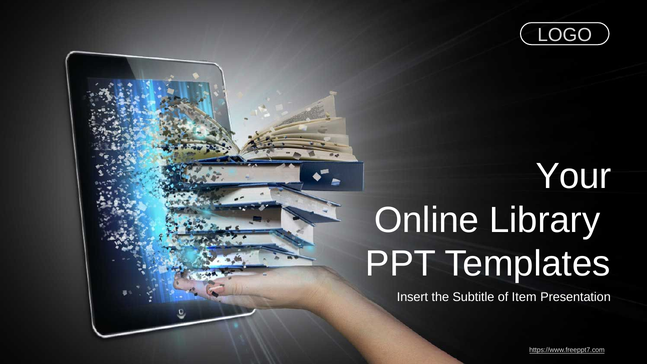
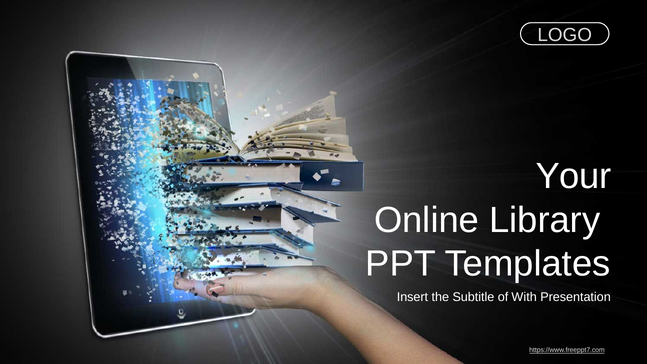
Item: Item -> With (524, 297)
